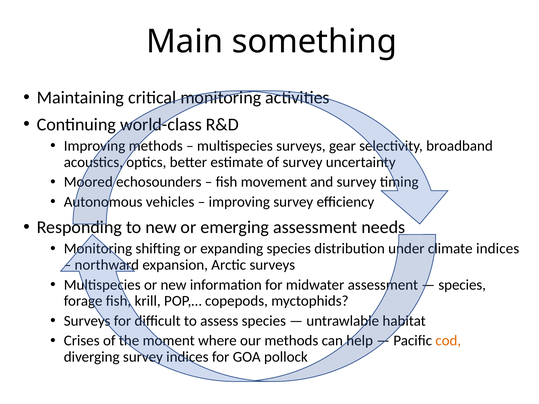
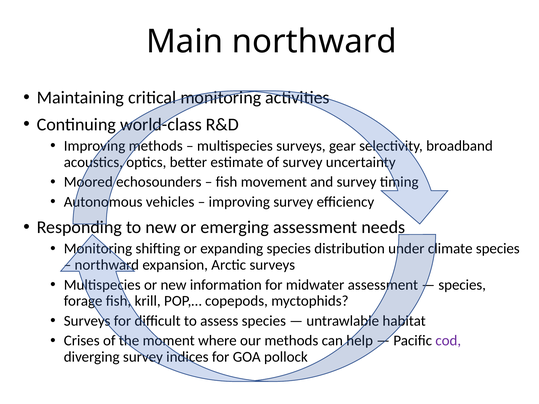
Main something: something -> northward (314, 42)
indices: indices -> species (498, 249)
cod colour: orange -> purple (448, 341)
